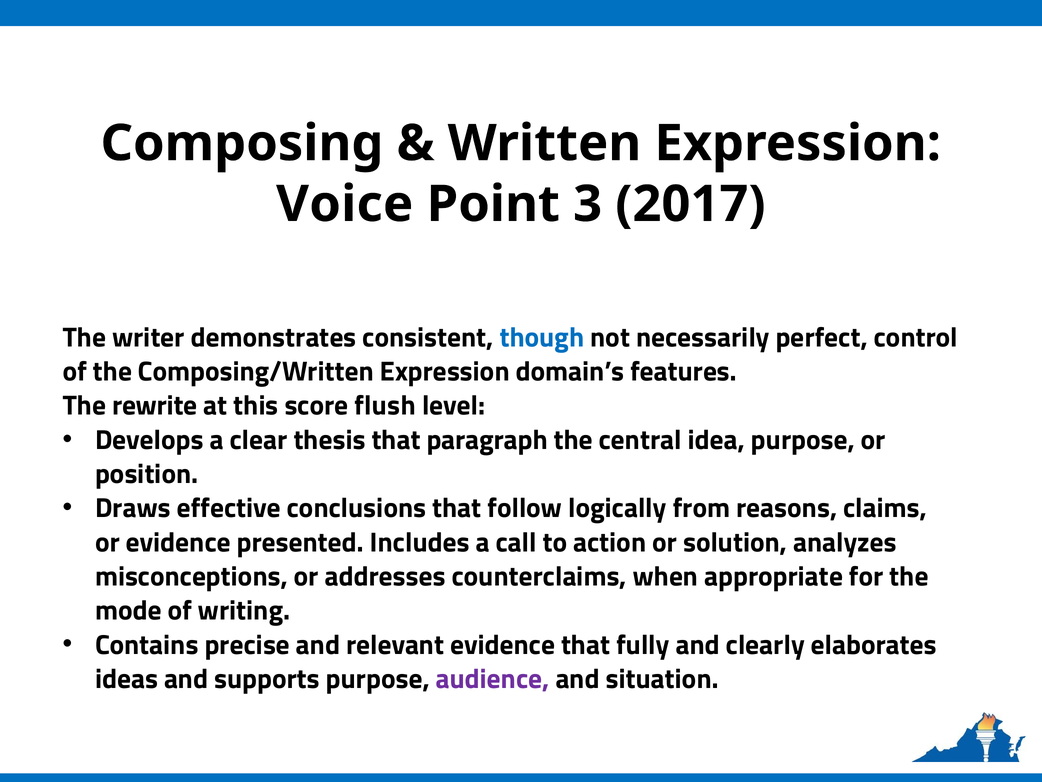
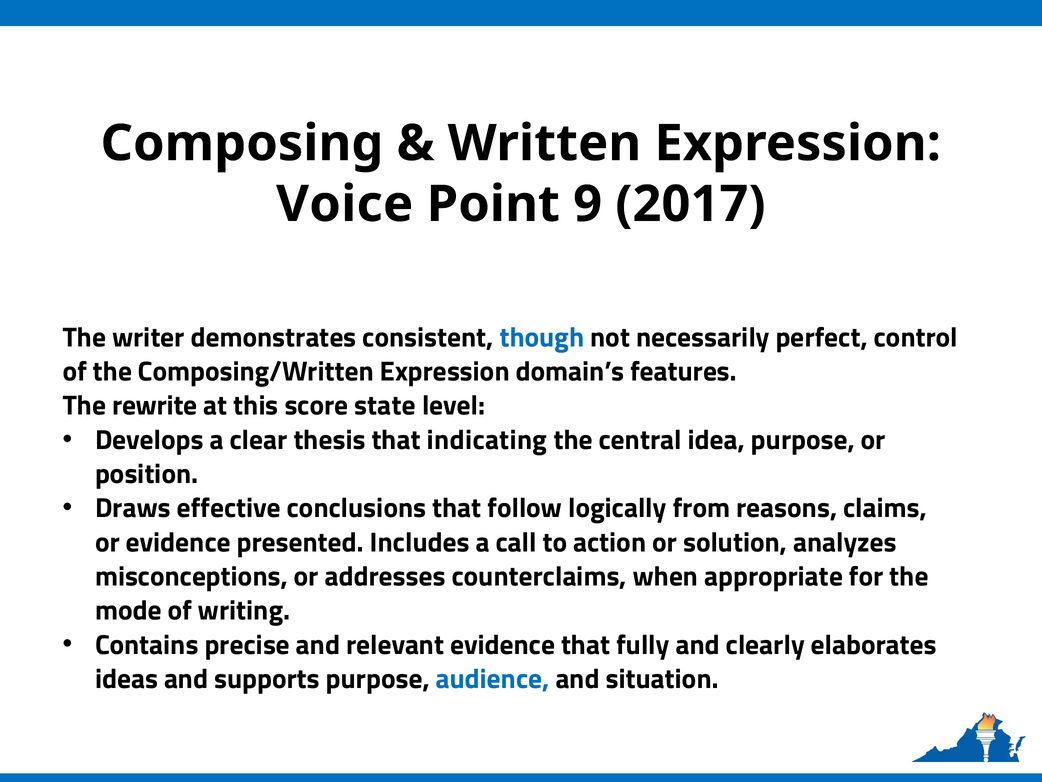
3: 3 -> 9 (588, 204)
flush: flush -> state (385, 406)
paragraph: paragraph -> indicating (487, 440)
audience colour: purple -> blue (493, 679)
